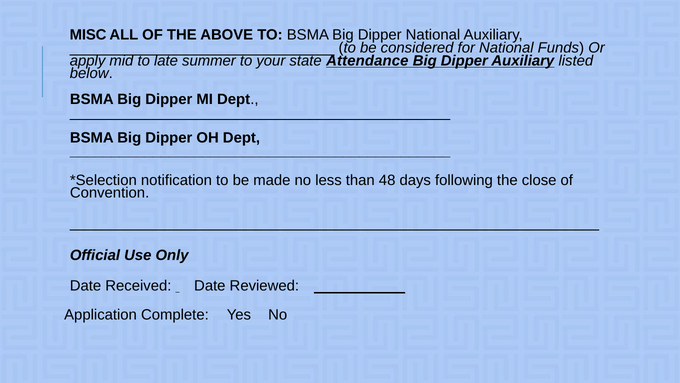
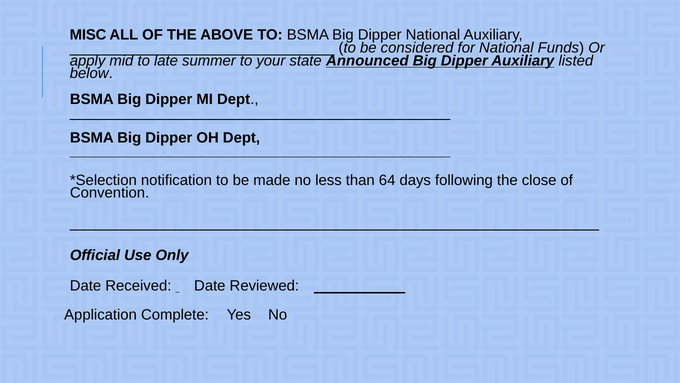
Attendance: Attendance -> Announced (367, 61)
48: 48 -> 64 (387, 180)
